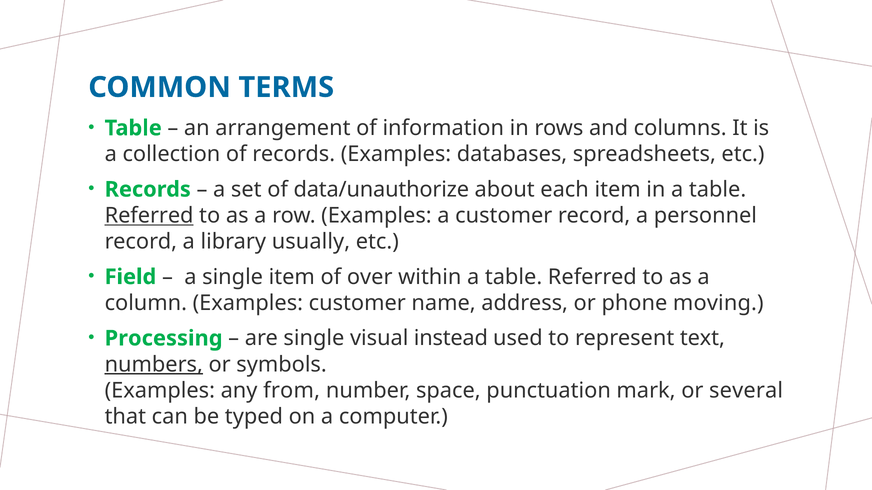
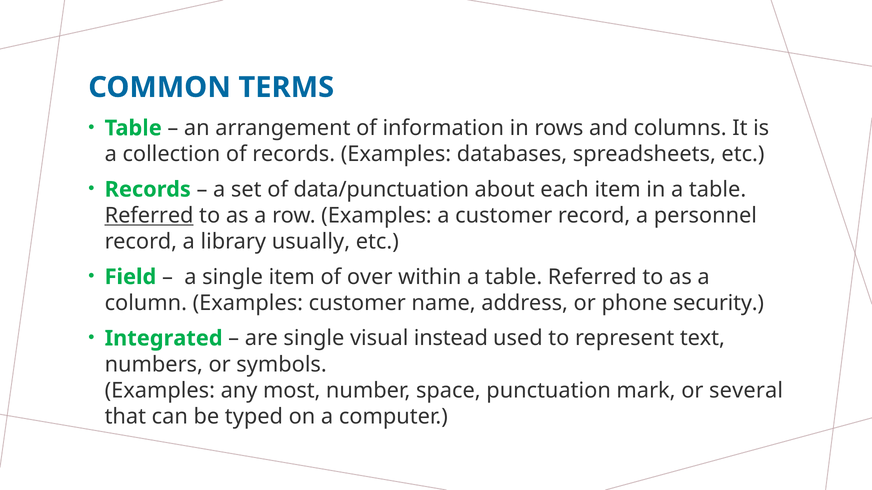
data/unauthorize: data/unauthorize -> data/punctuation (381, 190)
moving: moving -> security (718, 303)
Processing: Processing -> Integrated (164, 339)
numbers underline: present -> none (154, 365)
from: from -> most (292, 391)
